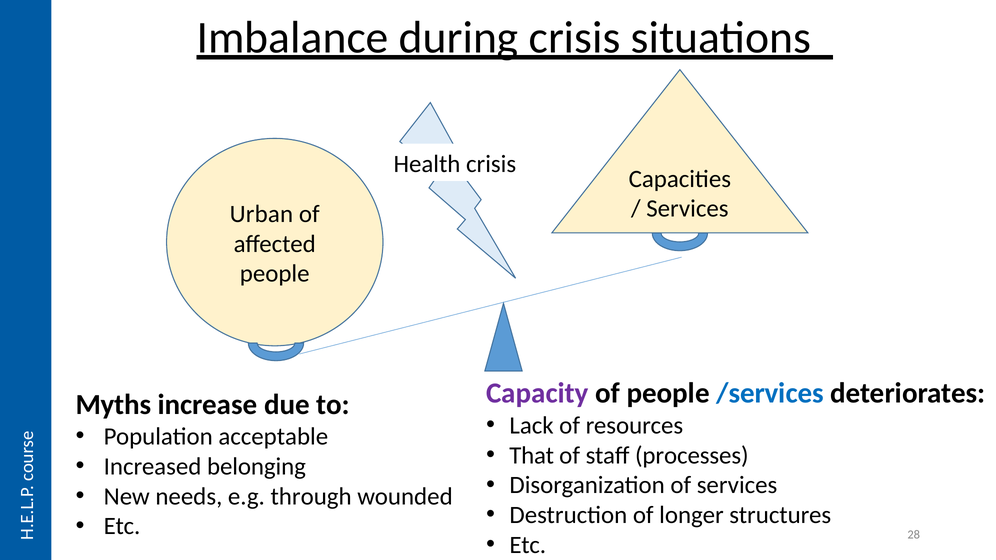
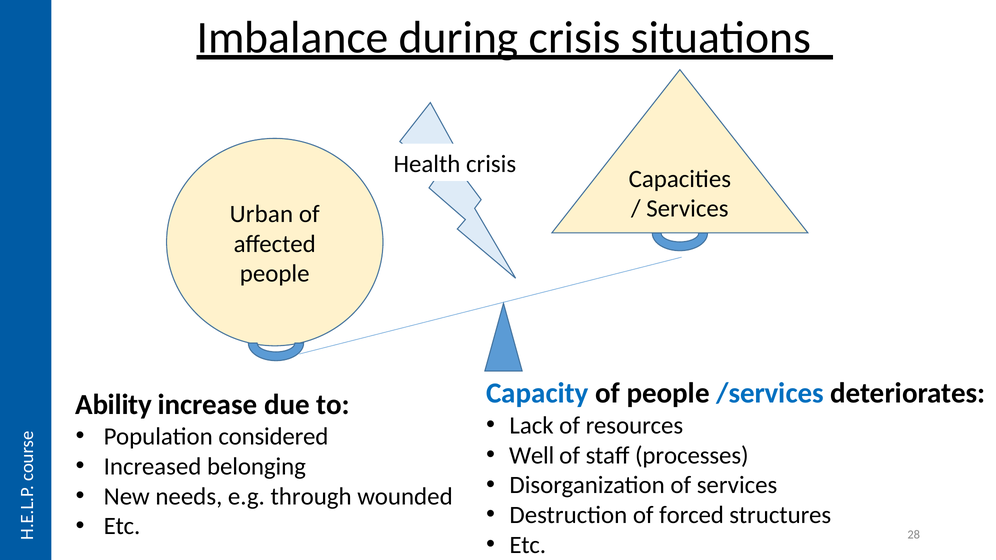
Capacity colour: purple -> blue (537, 394)
Myths: Myths -> Ability (114, 405)
acceptable: acceptable -> considered (273, 437)
That: That -> Well (532, 456)
longer: longer -> forced (692, 515)
